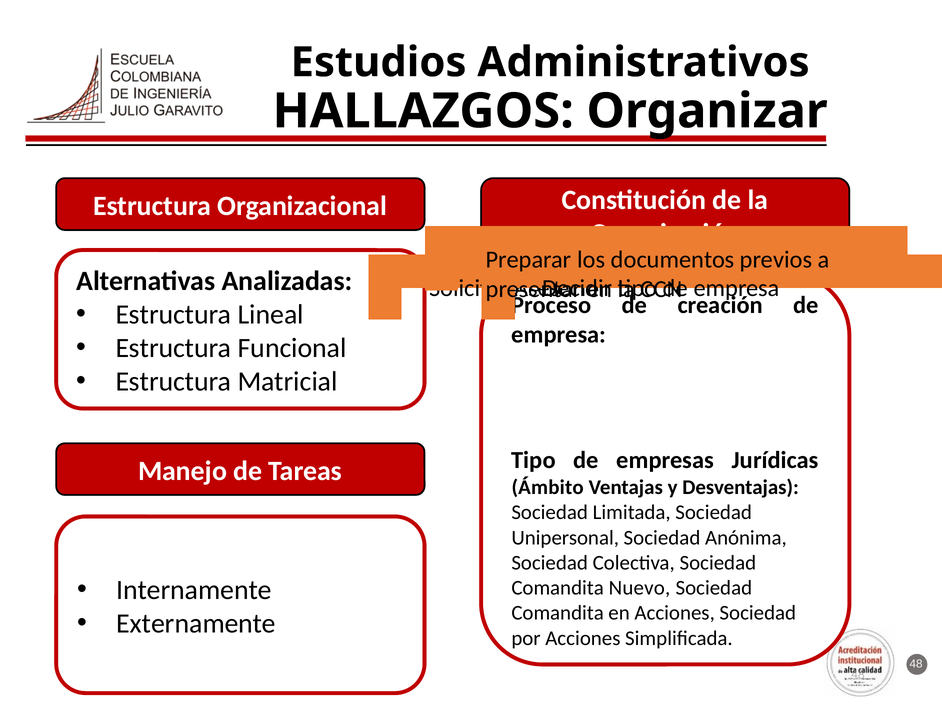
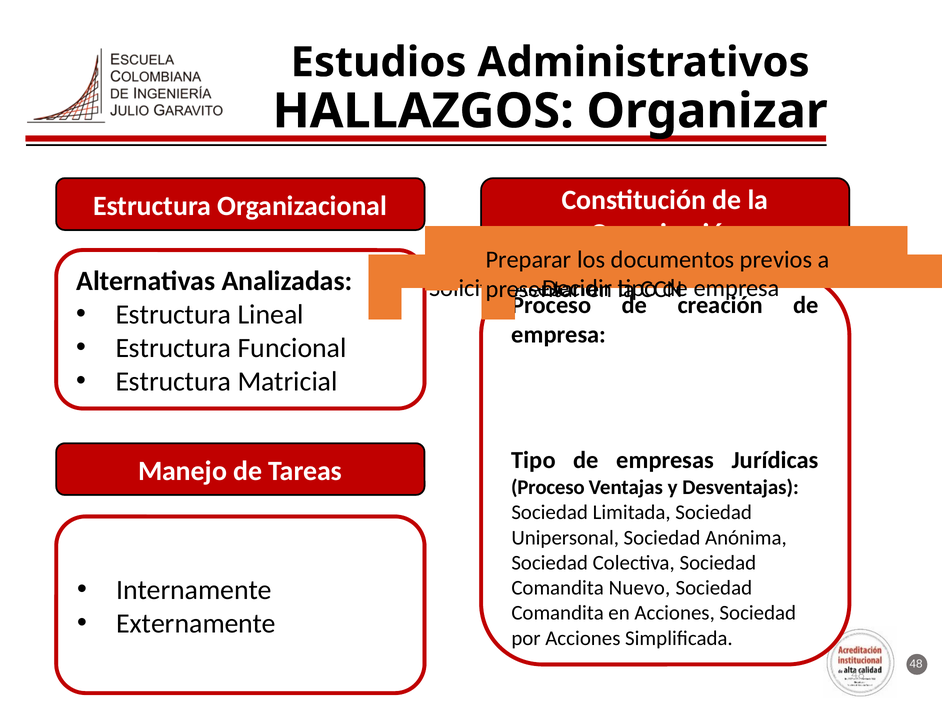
Ámbito: Ámbito -> Proceso (548, 487)
